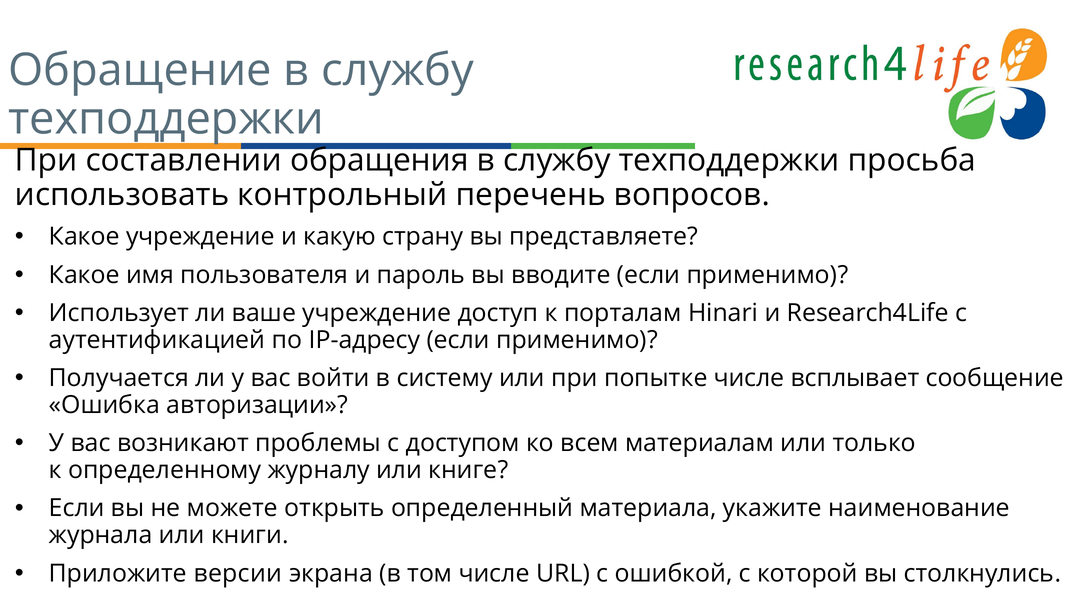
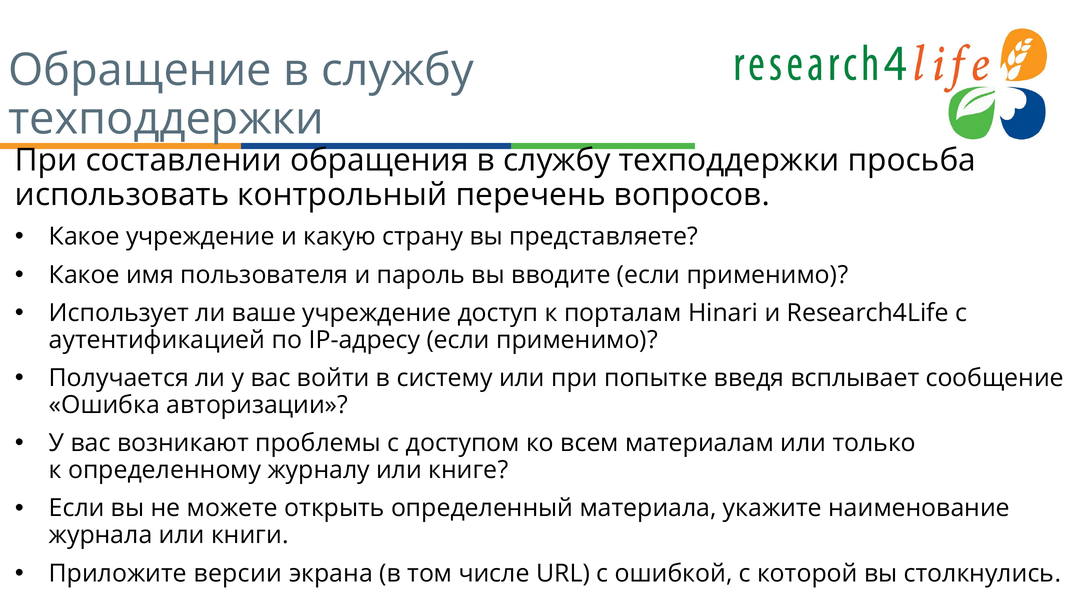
попытке числе: числе -> введя (749, 378)
